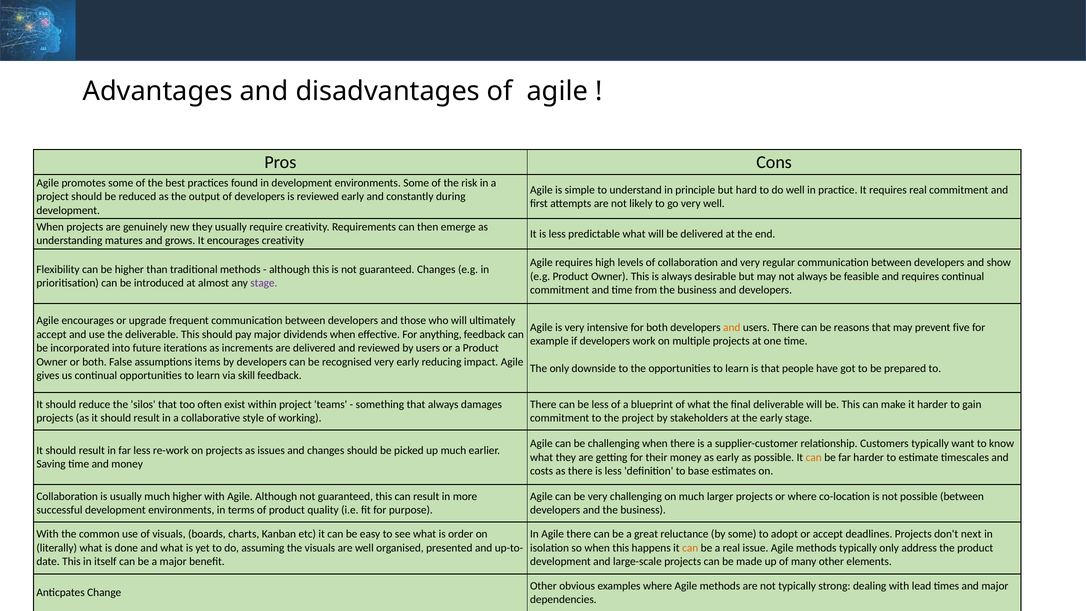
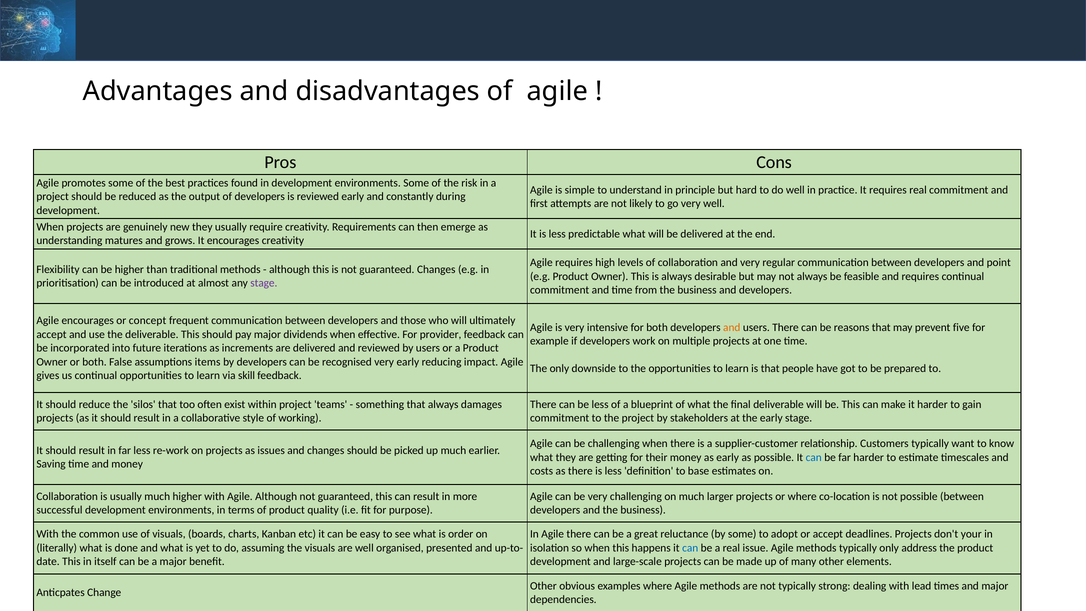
show: show -> point (999, 263)
upgrade: upgrade -> concept (148, 321)
anything: anything -> provider (441, 334)
can colour: orange -> blue (814, 457)
next: next -> your (971, 534)
can colour: orange -> blue (690, 548)
